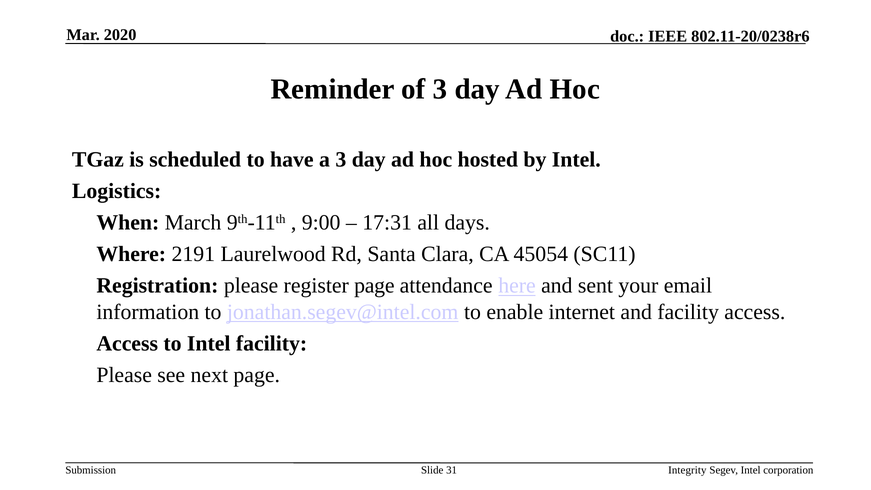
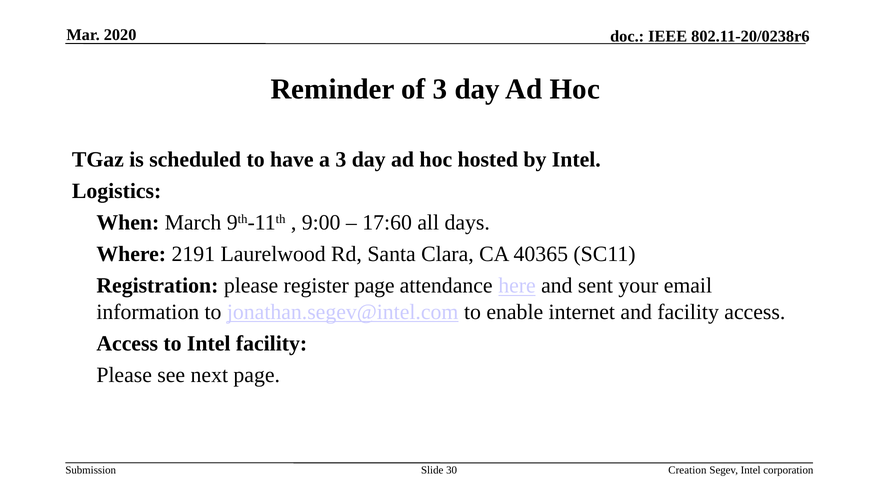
17:31: 17:31 -> 17:60 (387, 223)
45054: 45054 -> 40365 (541, 254)
31: 31 -> 30 (452, 470)
Integrity: Integrity -> Creation (687, 470)
